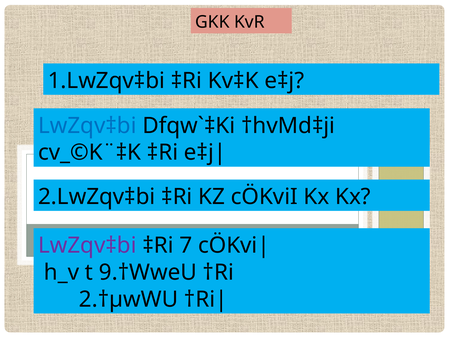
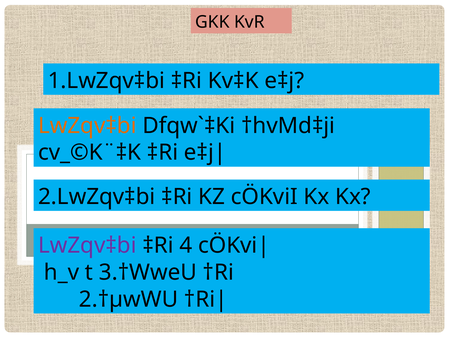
LwZqv‡bi colour: blue -> orange (87, 126)
7: 7 -> 4 (186, 245)
9.†WweU: 9.†WweU -> 3.†WweU (148, 272)
